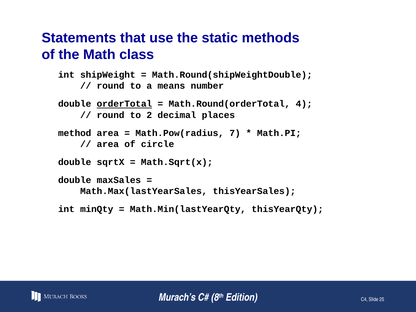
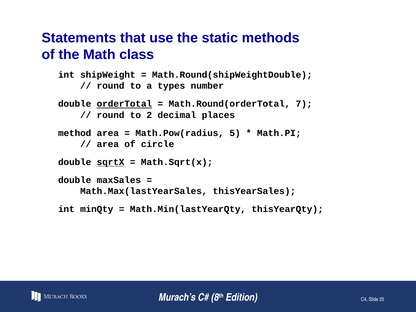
means: means -> types (171, 86)
4: 4 -> 7 (304, 104)
7: 7 -> 5 (235, 133)
sqrtX underline: none -> present (111, 162)
